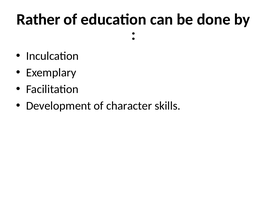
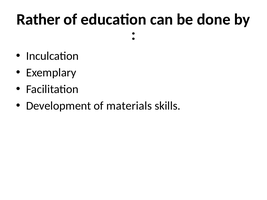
character: character -> materials (129, 106)
